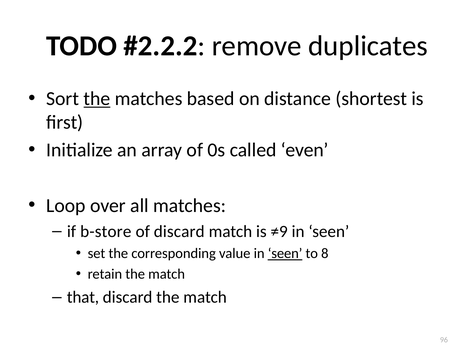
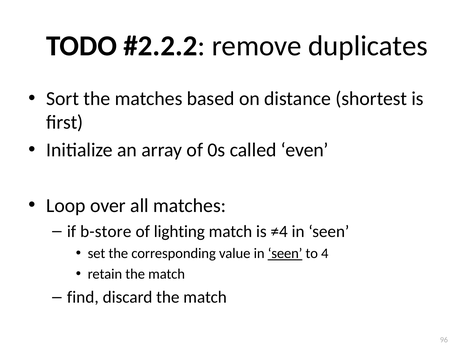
the underline: present -> none (97, 99)
of discard: discard -> lighting (179, 231)
≠9: ≠9 -> ≠4 (279, 231)
8: 8 -> 4 (325, 253)
that: that -> find (83, 297)
